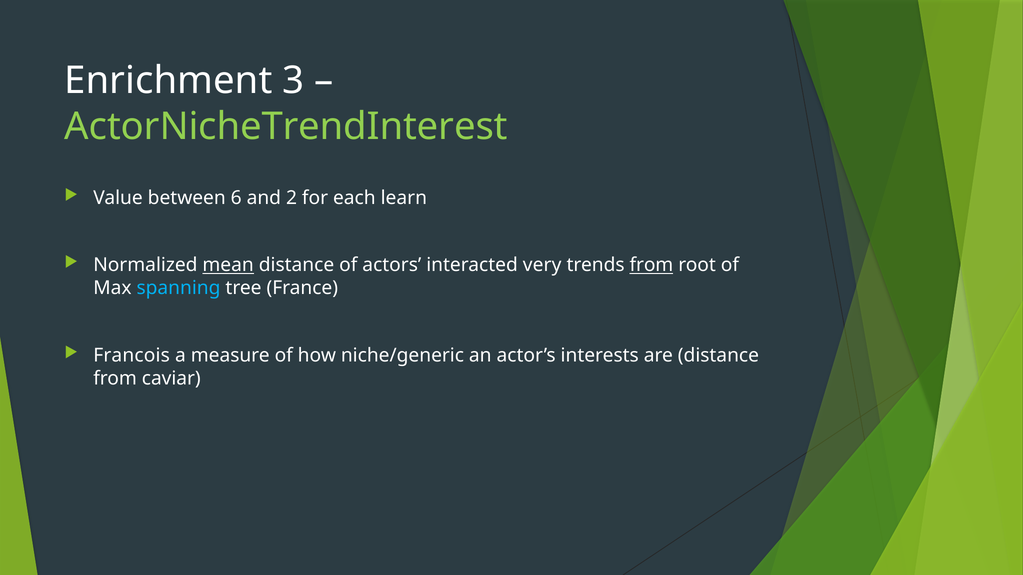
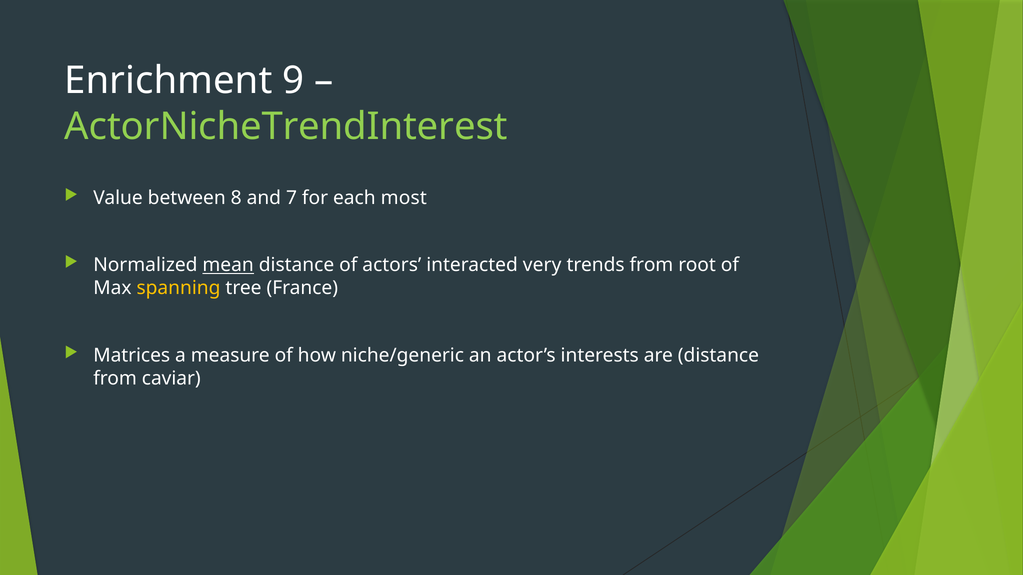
3: 3 -> 9 (293, 81)
6: 6 -> 8 (236, 198)
2: 2 -> 7 (291, 198)
learn: learn -> most (404, 198)
from underline: present -> none (651, 265)
spanning colour: light blue -> yellow (179, 288)
Francois: Francois -> Matrices (132, 356)
